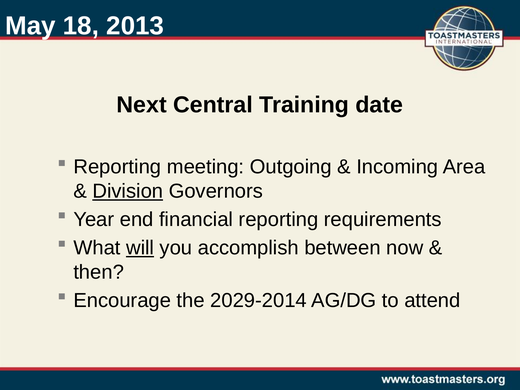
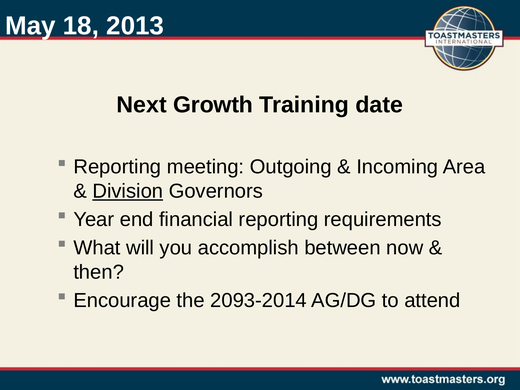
Central: Central -> Growth (213, 105)
will underline: present -> none (140, 248)
2029-2014: 2029-2014 -> 2093-2014 (259, 301)
